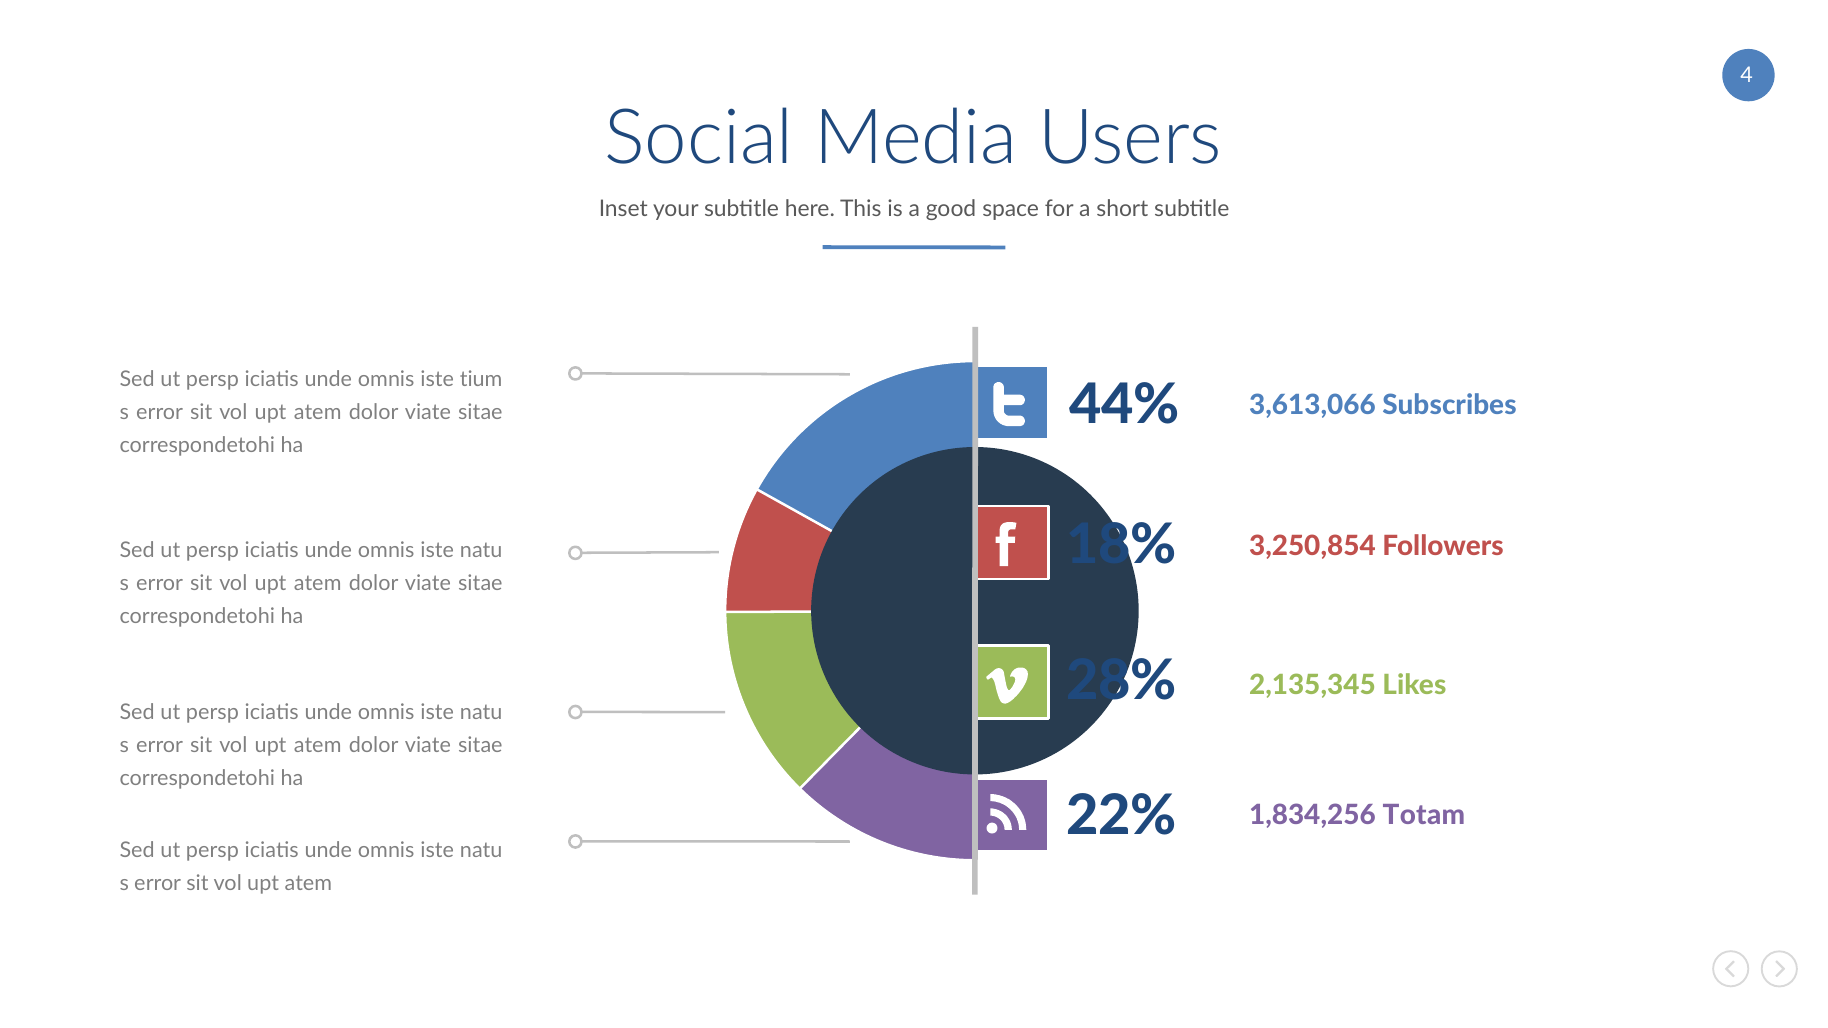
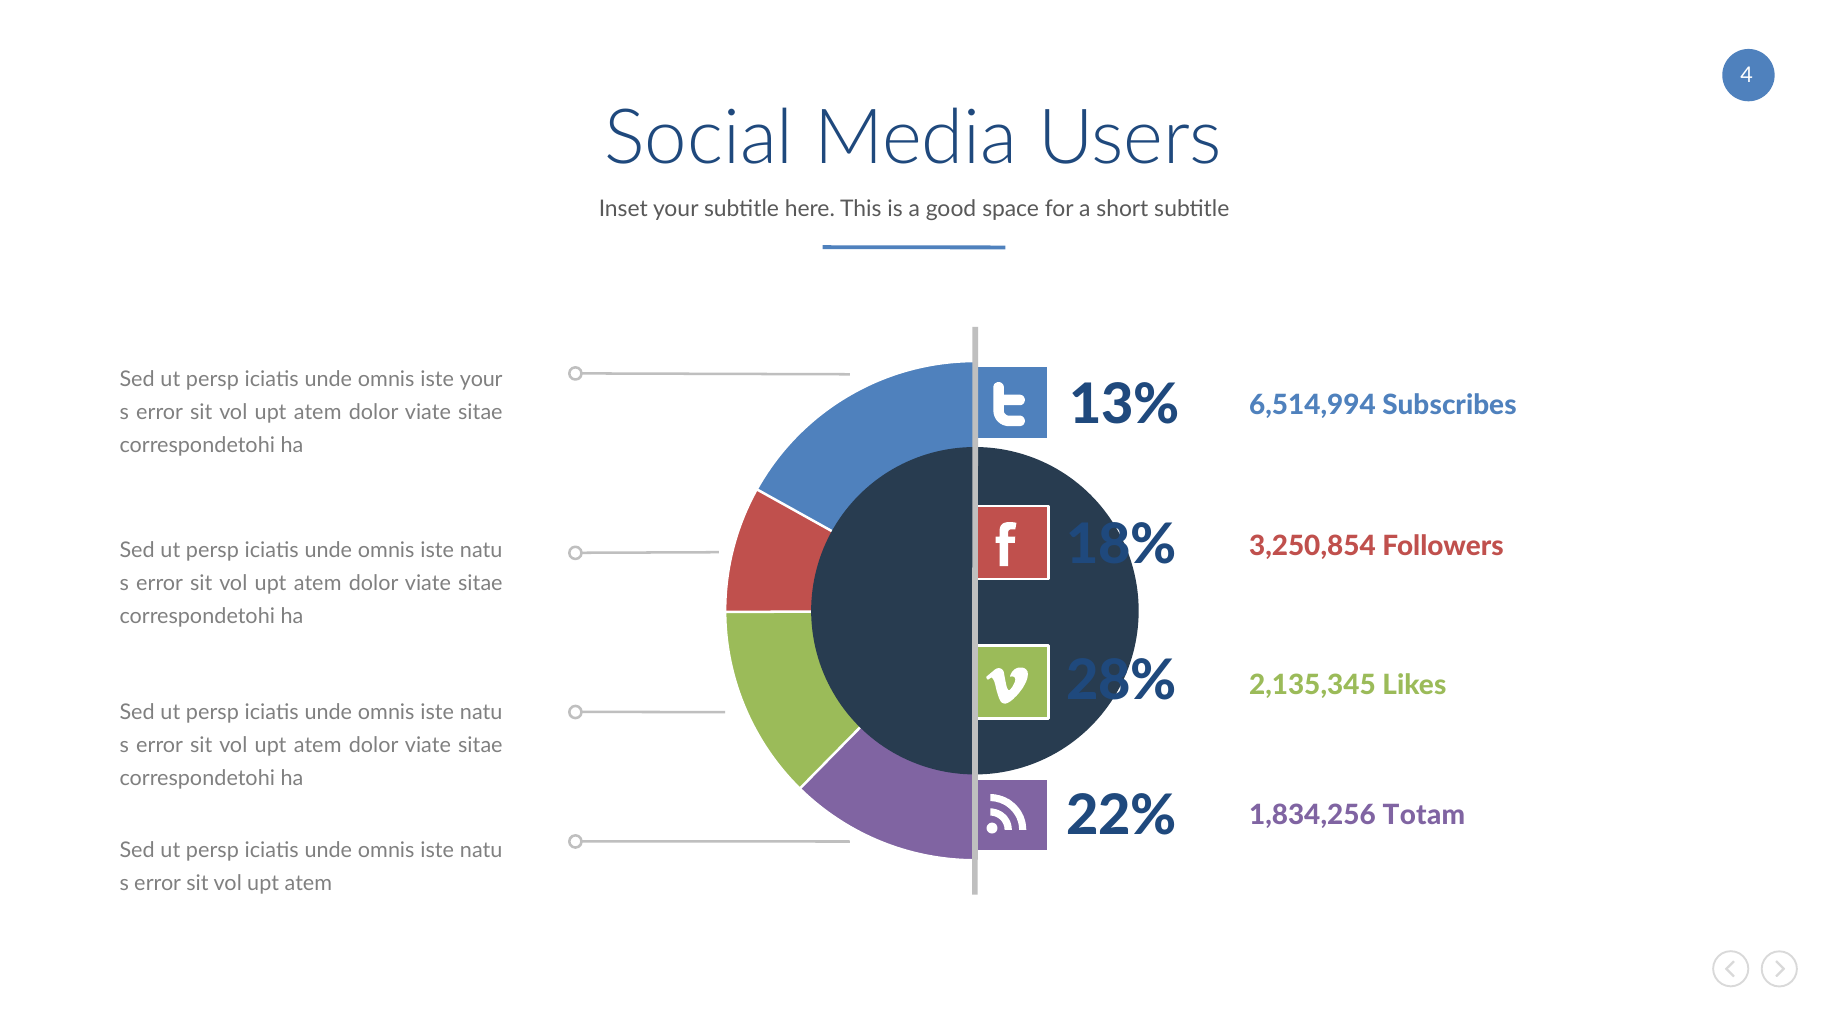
iste tium: tium -> your (481, 379)
44%: 44% -> 13% (1124, 406)
3,613,066: 3,613,066 -> 6,514,994 (1312, 406)
